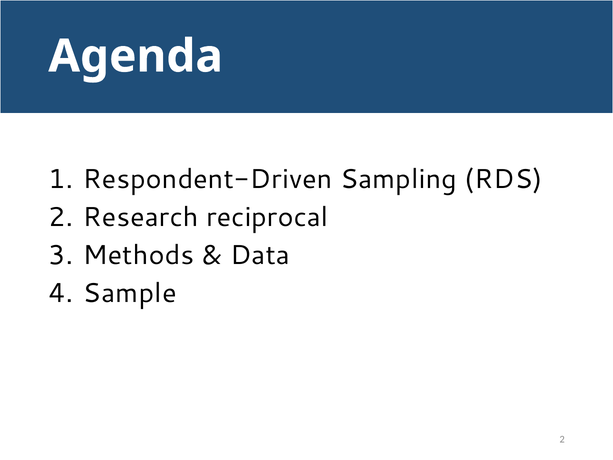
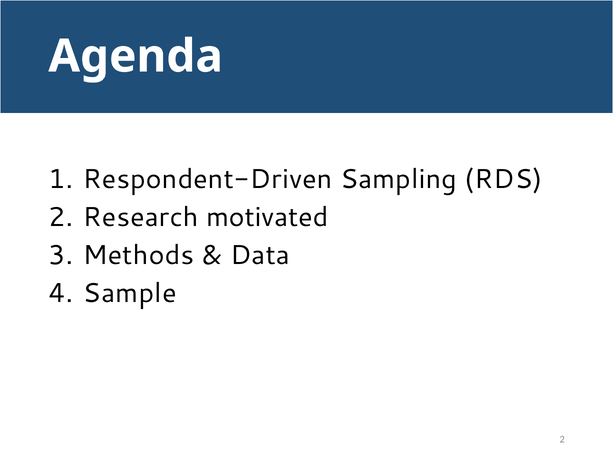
reciprocal: reciprocal -> motivated (267, 217)
